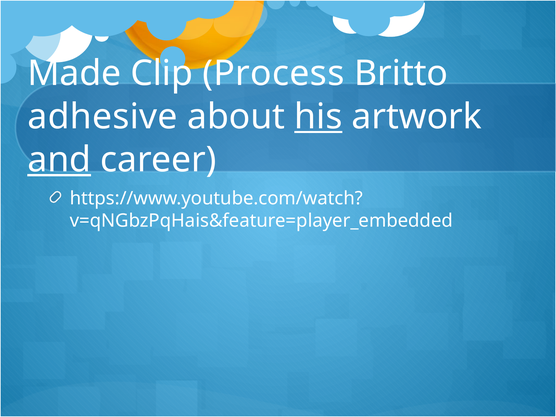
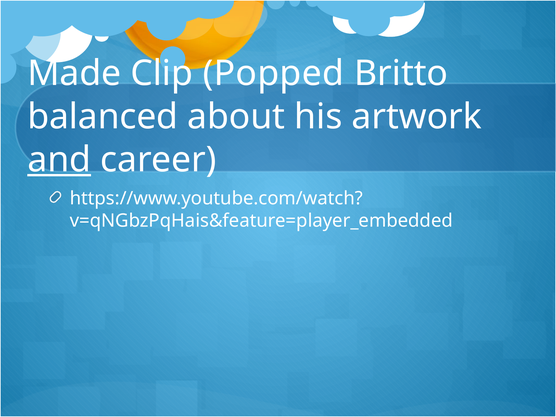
Process: Process -> Popped (273, 73)
adhesive: adhesive -> balanced (103, 117)
his underline: present -> none (318, 117)
